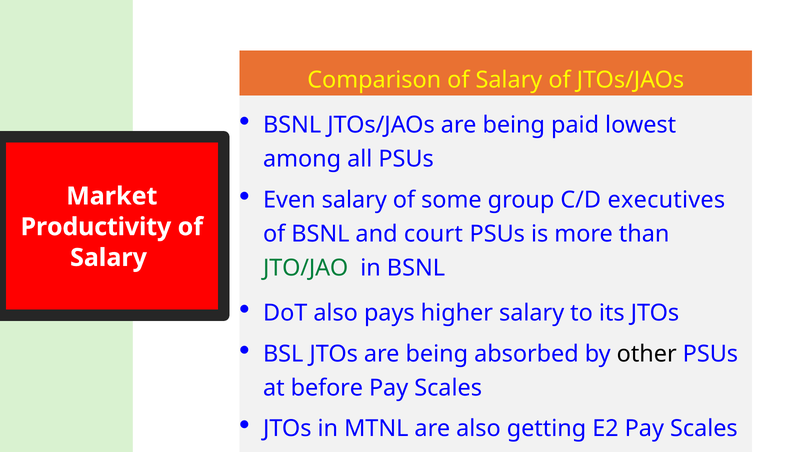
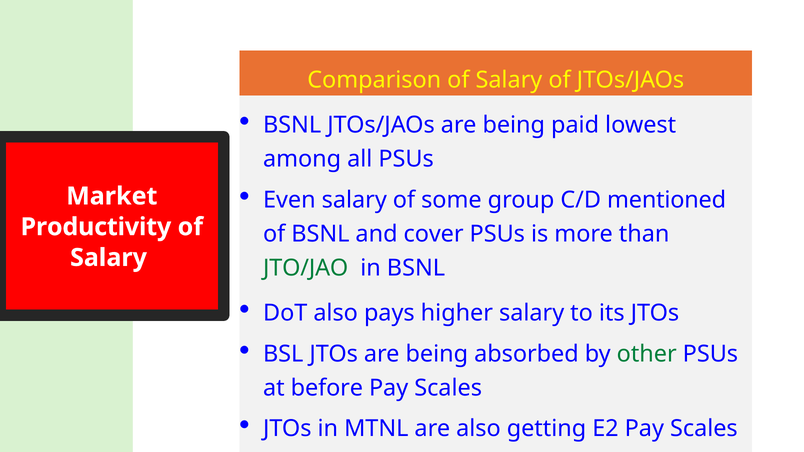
executives: executives -> mentioned (667, 200)
court: court -> cover (434, 234)
other colour: black -> green (647, 354)
